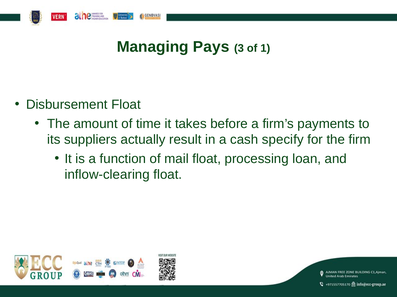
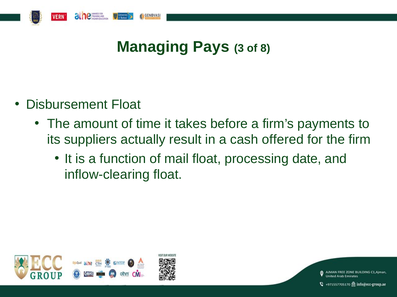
1: 1 -> 8 (265, 48)
specify: specify -> offered (283, 140)
loan: loan -> date (307, 159)
